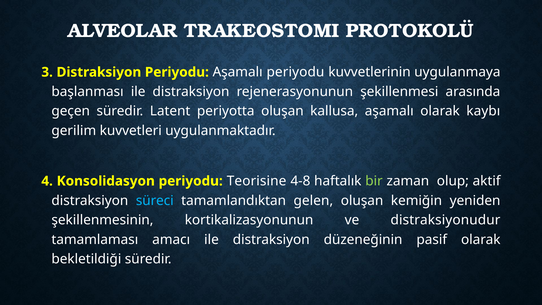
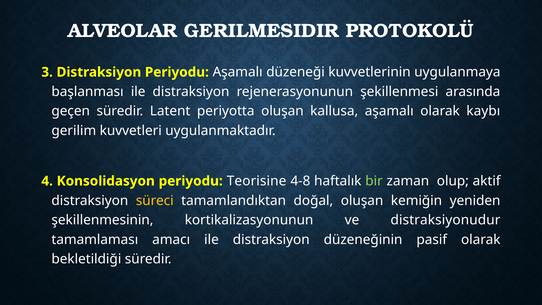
TRAKEOSTOMI: TRAKEOSTOMI -> GERILMESIDIR (262, 31)
Aşamalı periyodu: periyodu -> düzeneği (296, 72)
süreci colour: light blue -> yellow (155, 200)
gelen: gelen -> doğal (313, 200)
